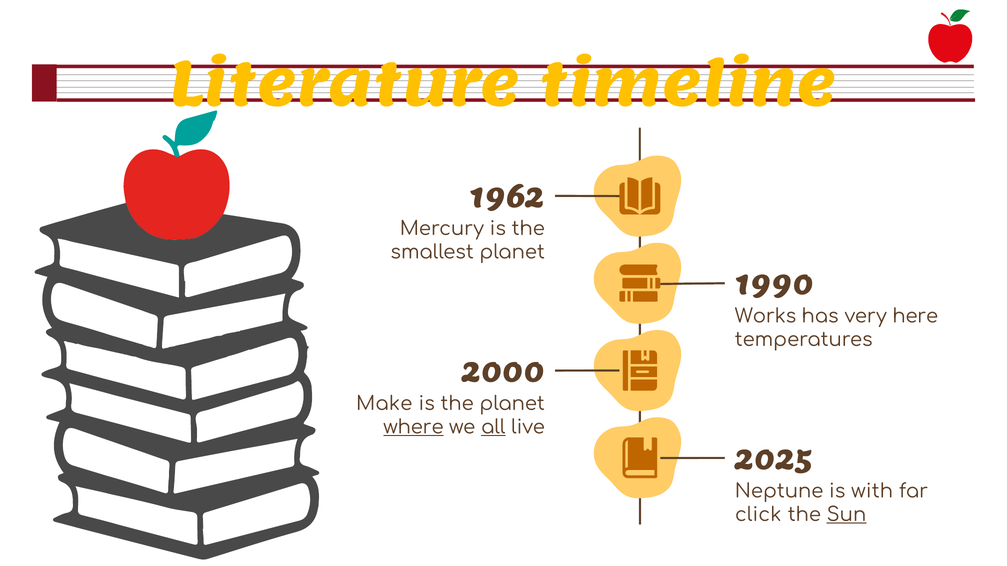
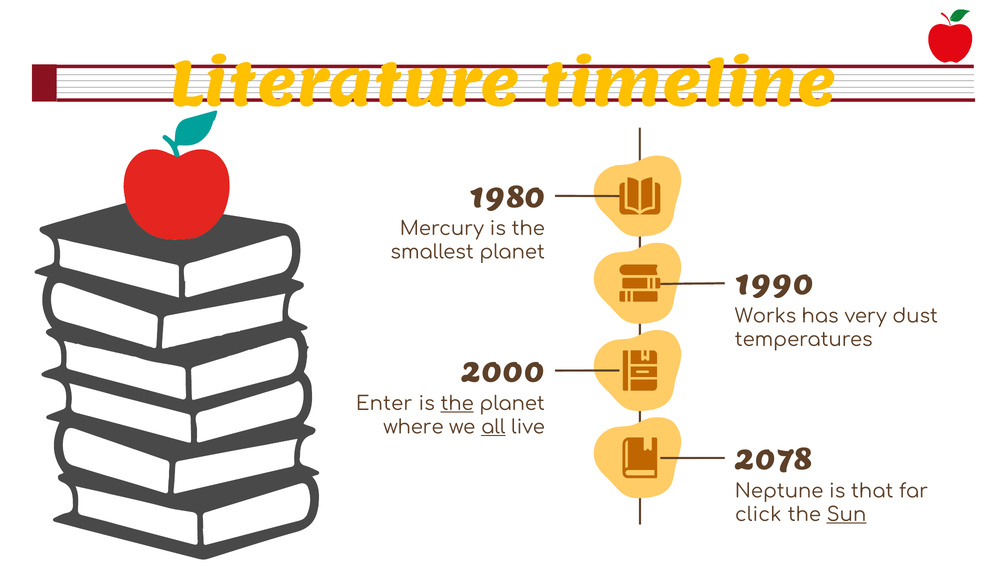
1962: 1962 -> 1980 (507, 198)
here: here -> dust (915, 316)
Make: Make -> Enter (384, 404)
the underline: none -> present (457, 404)
where underline: present -> none (413, 427)
2025: 2025 -> 2078 (773, 460)
with: with -> that (872, 491)
